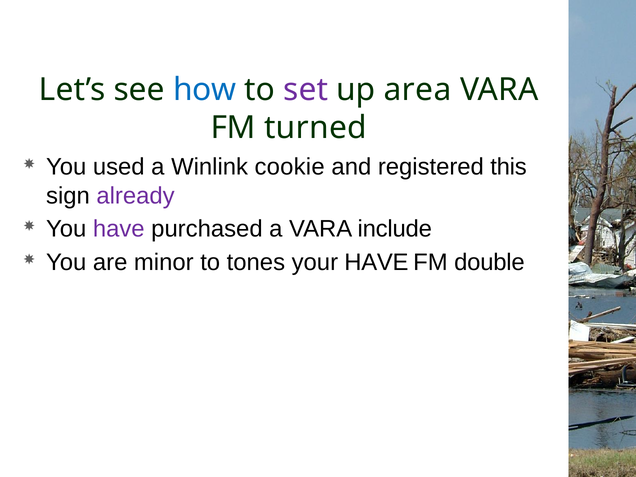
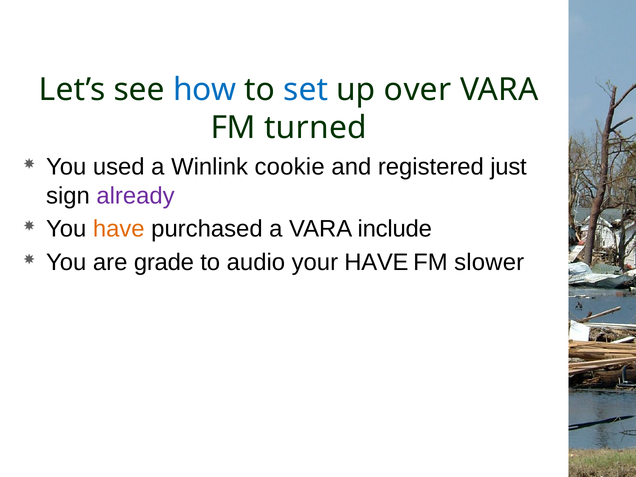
set colour: purple -> blue (306, 90)
area: area -> over (418, 90)
this: this -> just (508, 167)
have colour: purple -> orange (119, 229)
minor: minor -> grade (164, 263)
tones: tones -> audio (256, 263)
double: double -> slower (489, 263)
